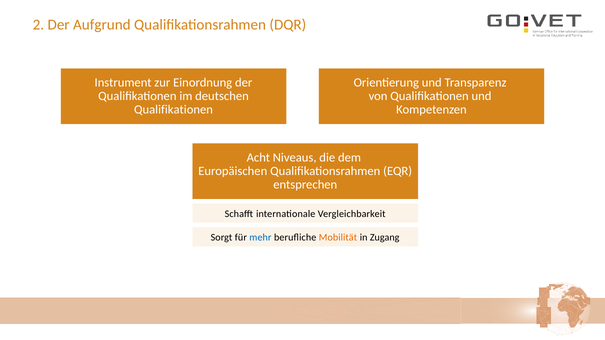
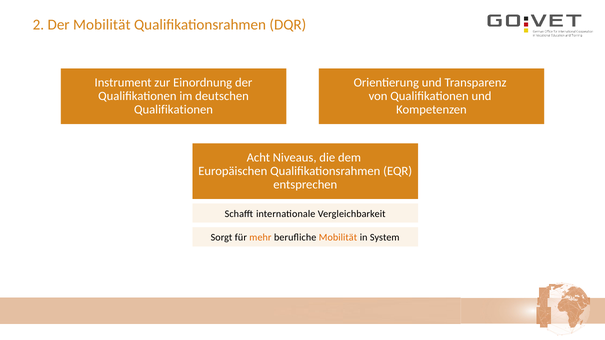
Der Aufgrund: Aufgrund -> Mobilität (102, 25)
mehr colour: blue -> orange (260, 238)
Zugang: Zugang -> System (385, 238)
